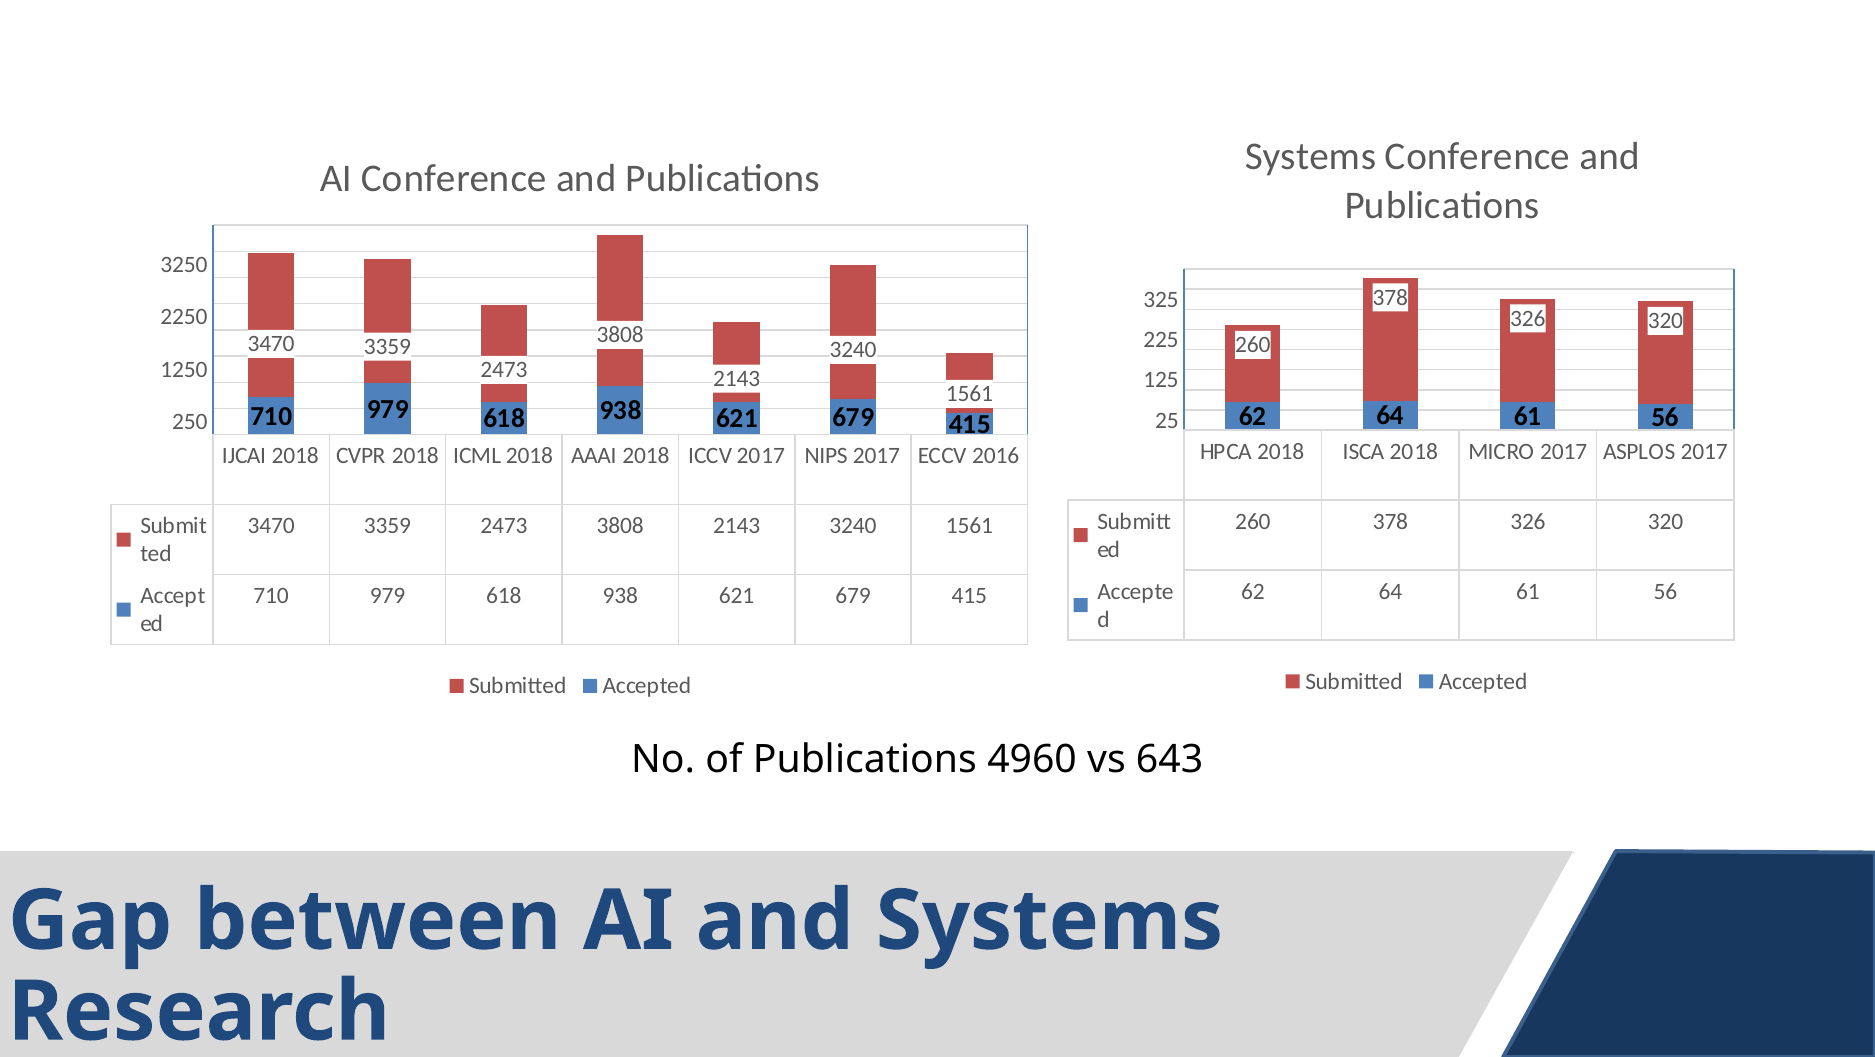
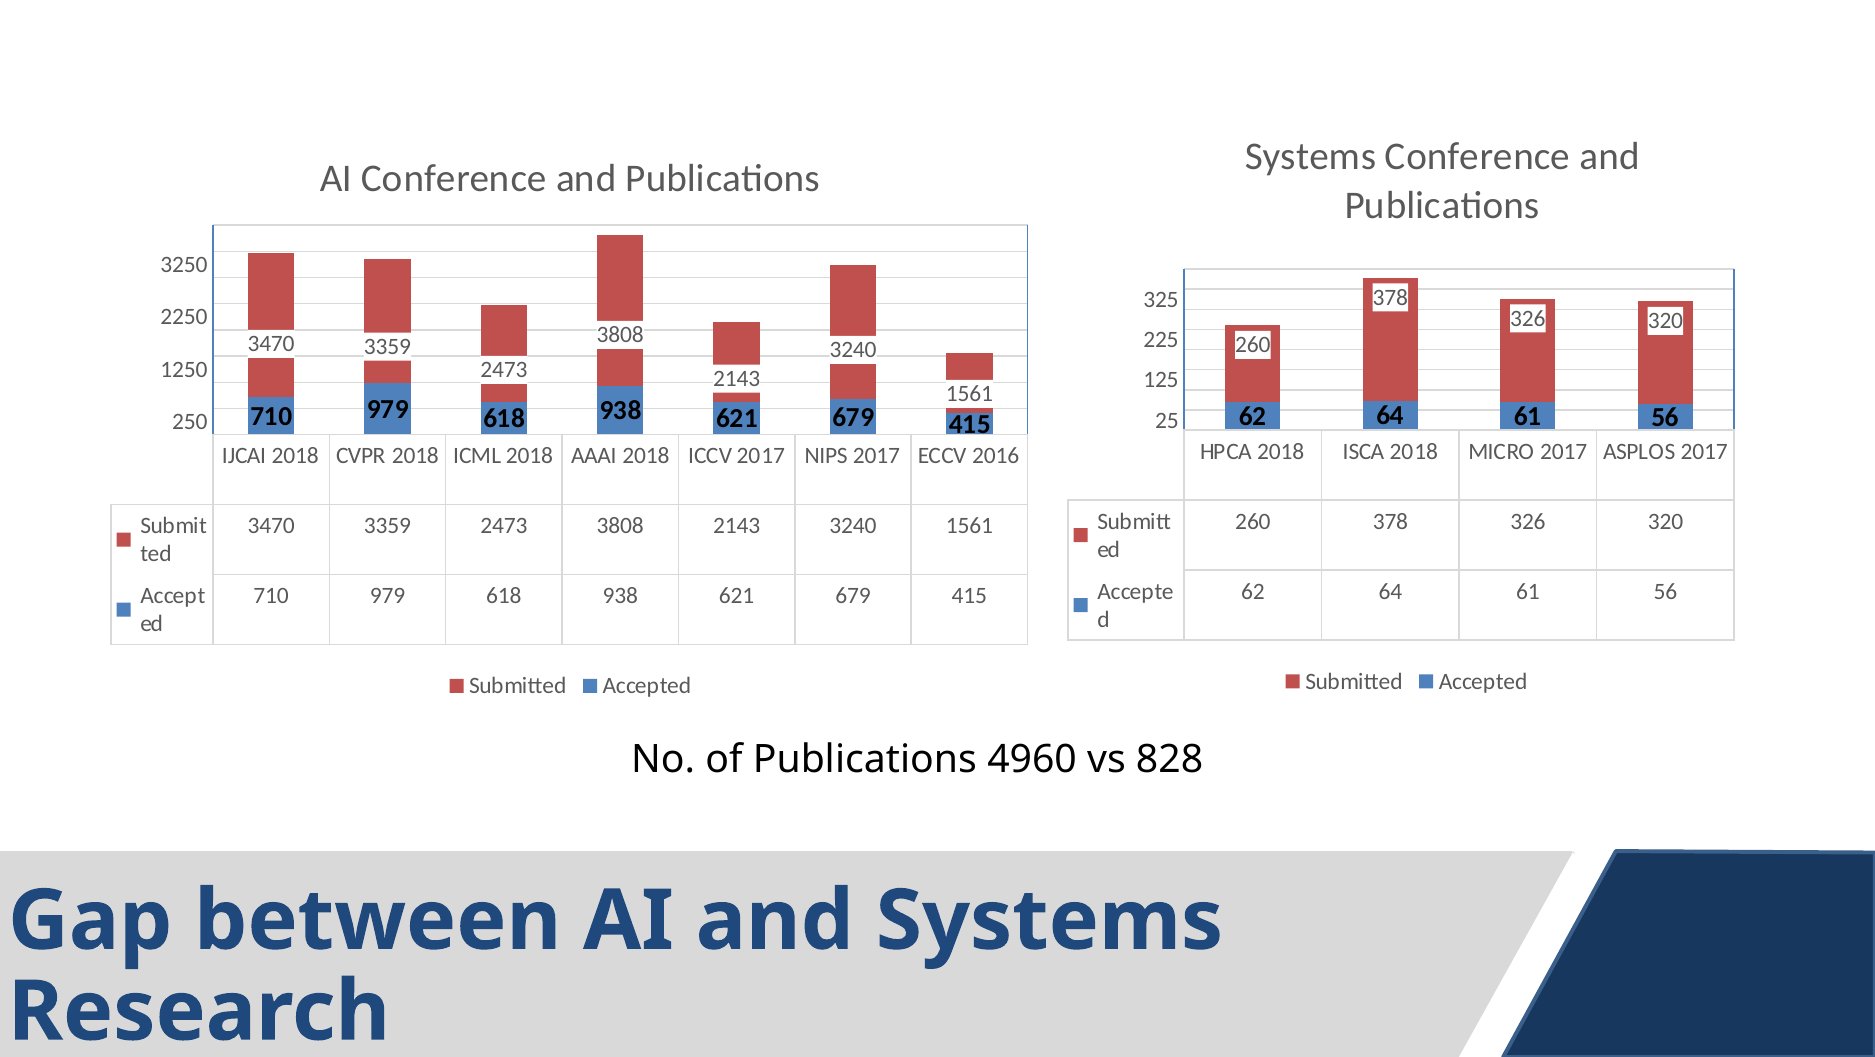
643: 643 -> 828 (1170, 760)
